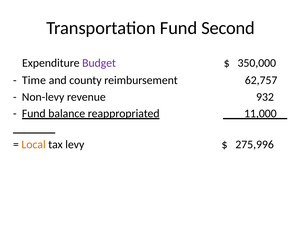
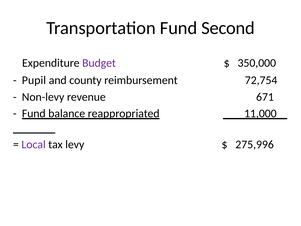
Time: Time -> Pupil (34, 80)
62,757: 62,757 -> 72,754 (261, 80)
932: 932 -> 671 (265, 97)
Local colour: orange -> purple (34, 144)
